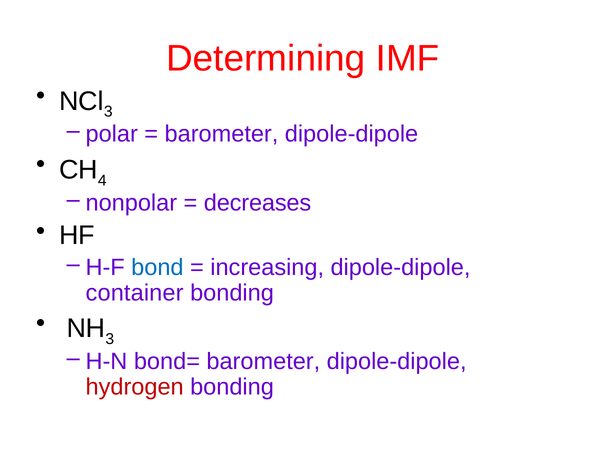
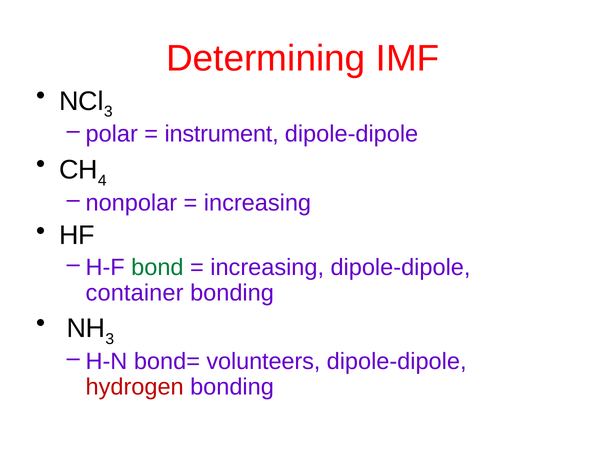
barometer: barometer -> instrument (222, 134)
decreases: decreases -> increasing (257, 203)
bond colour: blue -> green (157, 268)
bond= barometer: barometer -> volunteers (263, 362)
